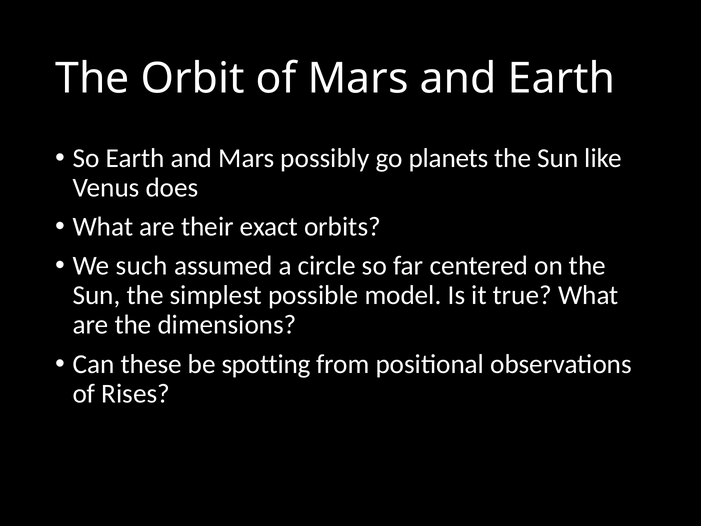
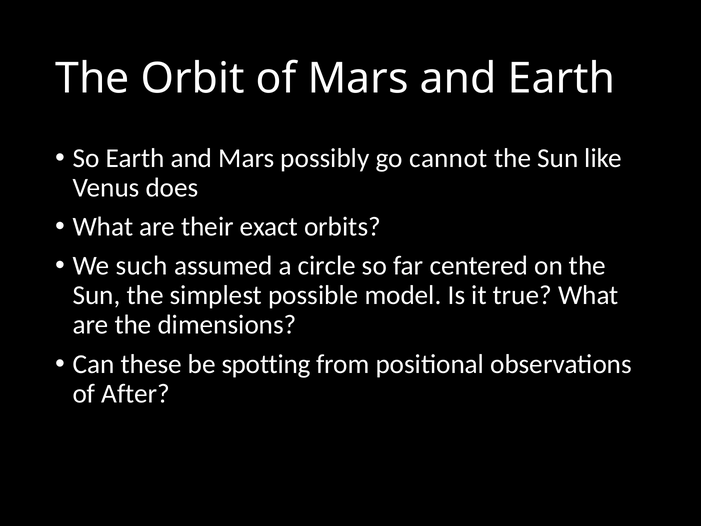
planets: planets -> cannot (448, 158)
Rises: Rises -> After (136, 393)
